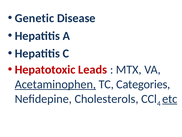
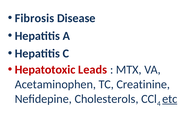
Genetic: Genetic -> Fibrosis (34, 18)
Acetaminophen underline: present -> none (55, 84)
Categories: Categories -> Creatinine (143, 84)
